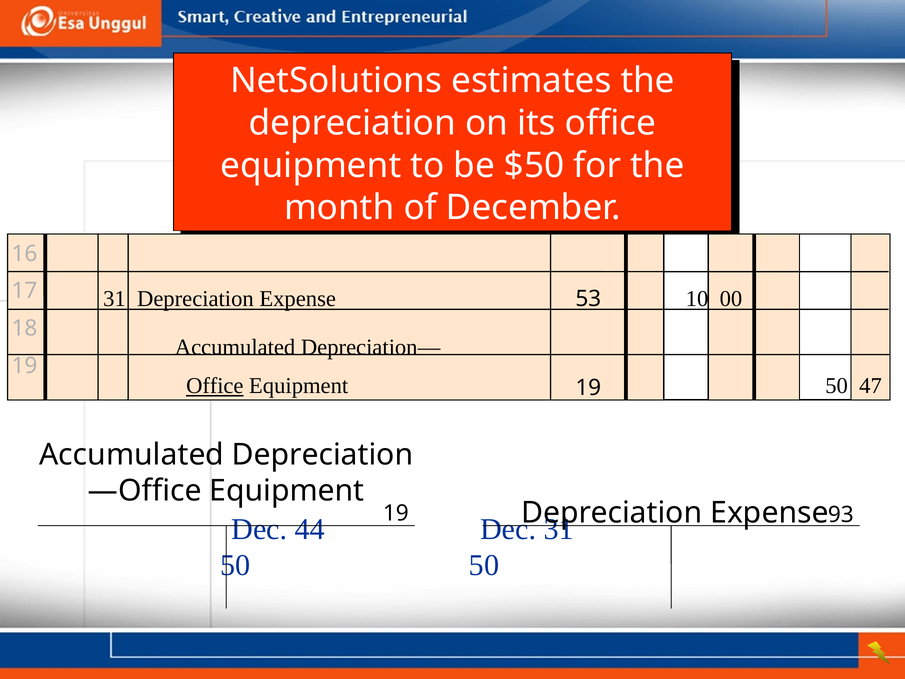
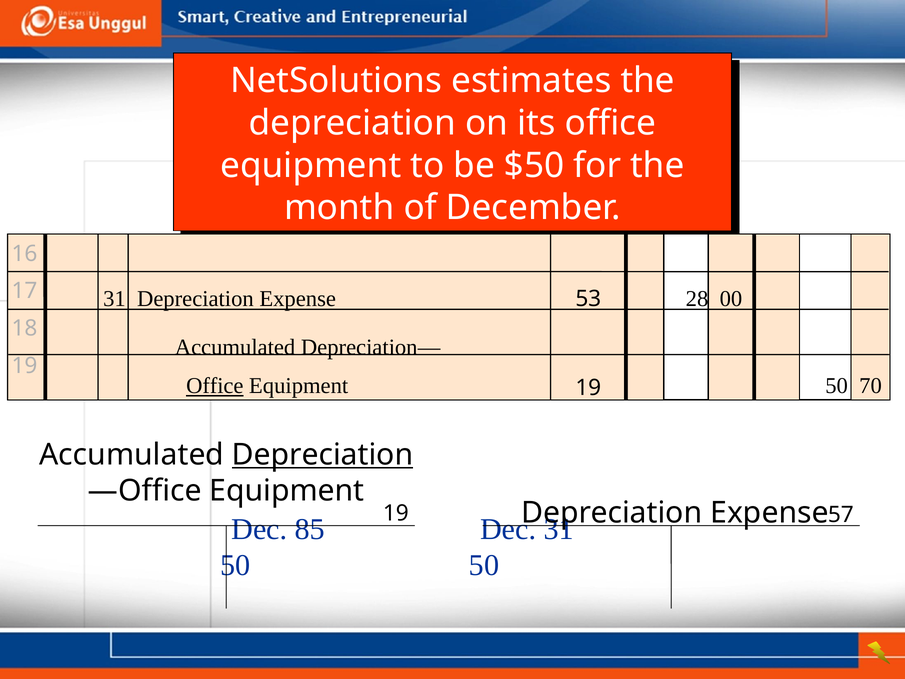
10: 10 -> 28 (697, 299)
47: 47 -> 70 (871, 386)
Depreciation underline: none -> present (323, 455)
93: 93 -> 57 (841, 515)
44: 44 -> 85 (310, 529)
